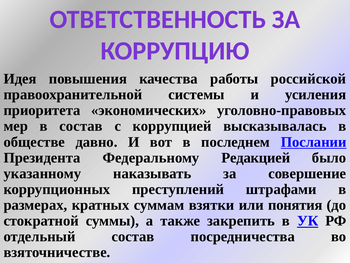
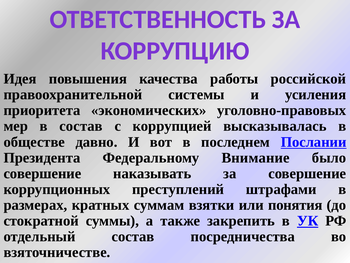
Редакцией: Редакцией -> Внимание (256, 157)
указанному: указанному -> совершение (42, 173)
